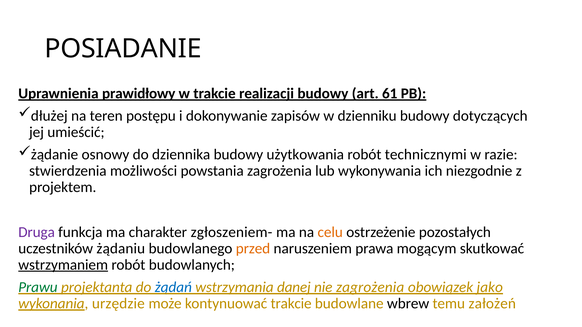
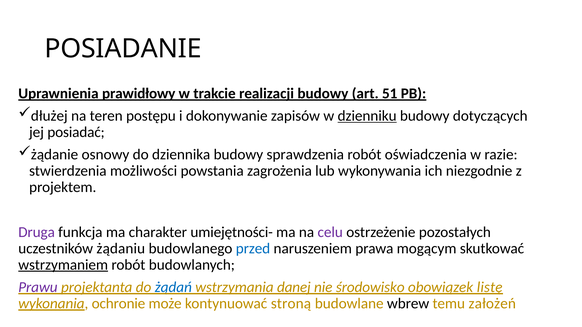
61: 61 -> 51 (390, 94)
dzienniku underline: none -> present (367, 116)
umieścić: umieścić -> posiadać (76, 132)
użytkowania: użytkowania -> sprawdzenia (305, 155)
technicznymi: technicznymi -> oświadczenia (426, 155)
zgłoszeniem-: zgłoszeniem- -> umiejętności- (232, 232)
celu colour: orange -> purple (330, 232)
przed colour: orange -> blue (253, 249)
Prawu colour: green -> purple (38, 287)
nie zagrożenia: zagrożenia -> środowisko (370, 287)
jako: jako -> listę (490, 287)
urzędzie: urzędzie -> ochronie (118, 304)
kontynuować trakcie: trakcie -> stroną (291, 304)
